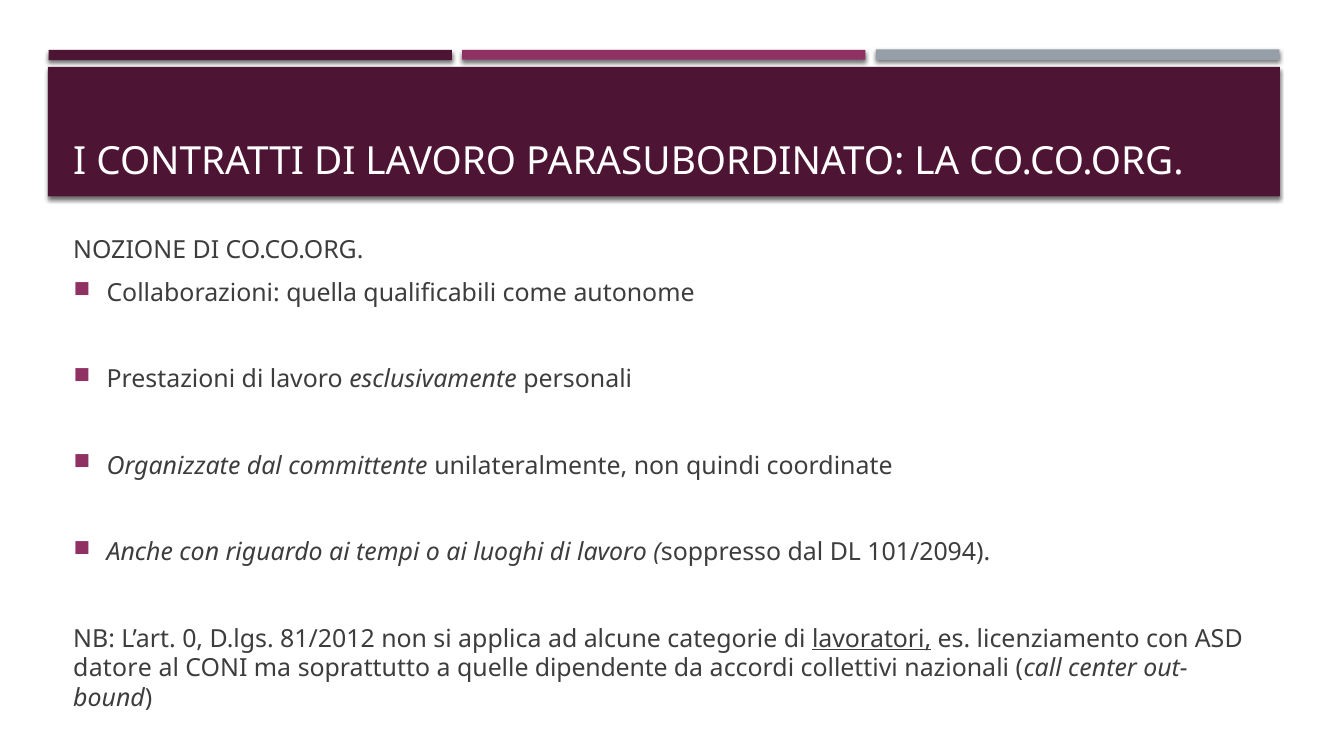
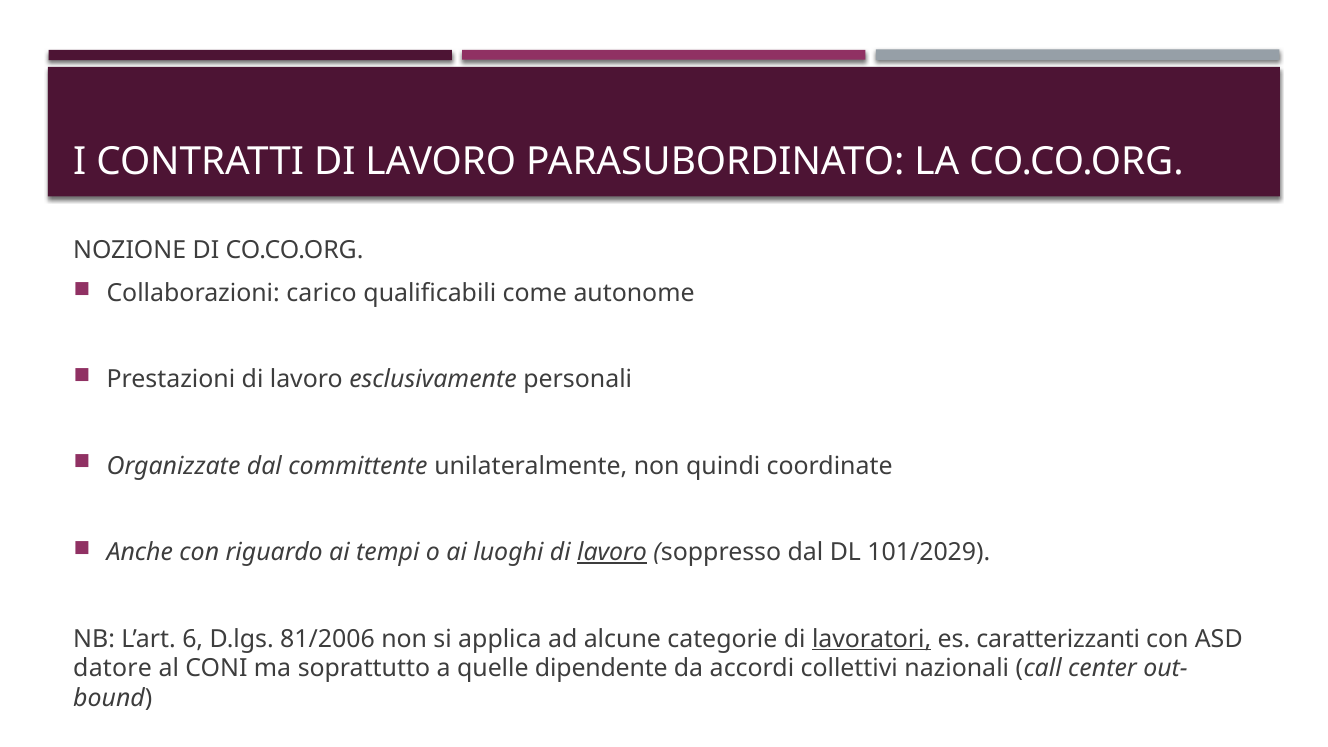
quella: quella -> carico (322, 293)
lavoro underline: none -> present (612, 552)
101/2094: 101/2094 -> 101/2029 (929, 552)
0: 0 -> 6 (193, 639)
81/2012: 81/2012 -> 81/2006 (327, 639)
licenziamento: licenziamento -> caratterizzanti (1058, 639)
